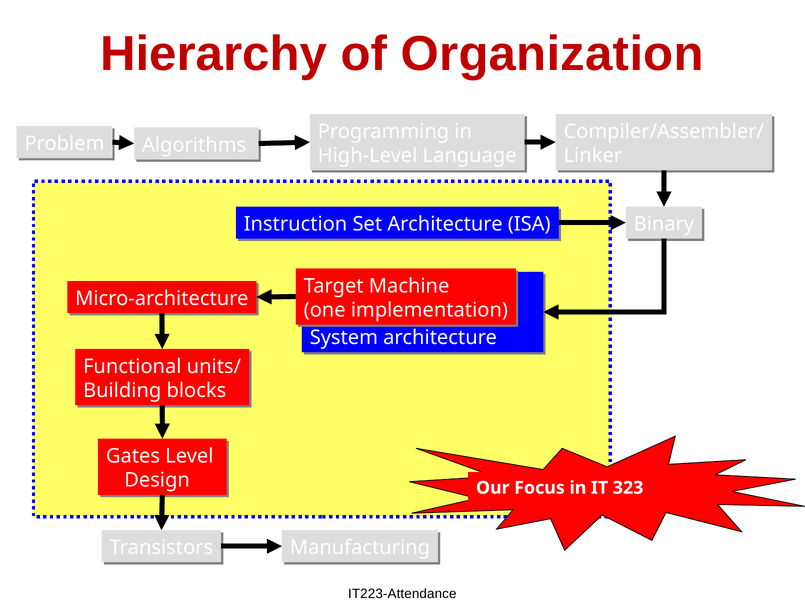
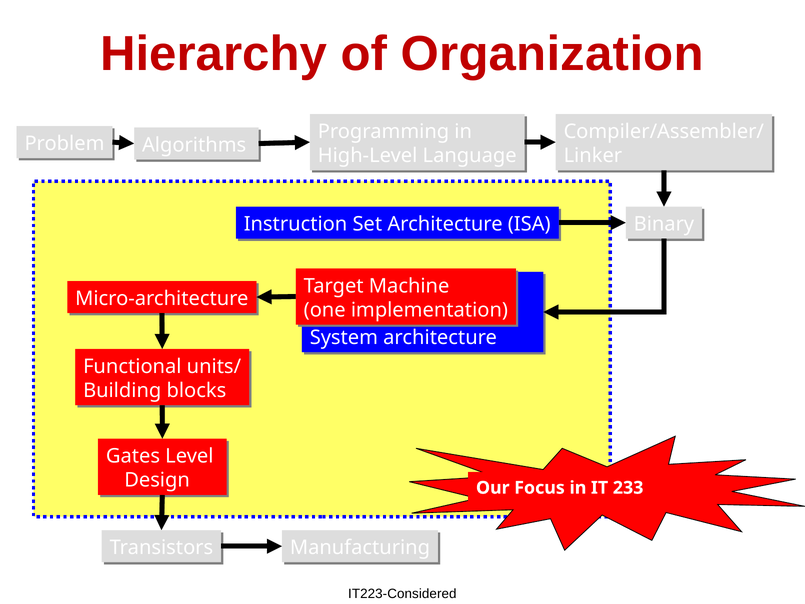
323: 323 -> 233 (628, 488)
IT223-Attendance: IT223-Attendance -> IT223-Considered (402, 594)
